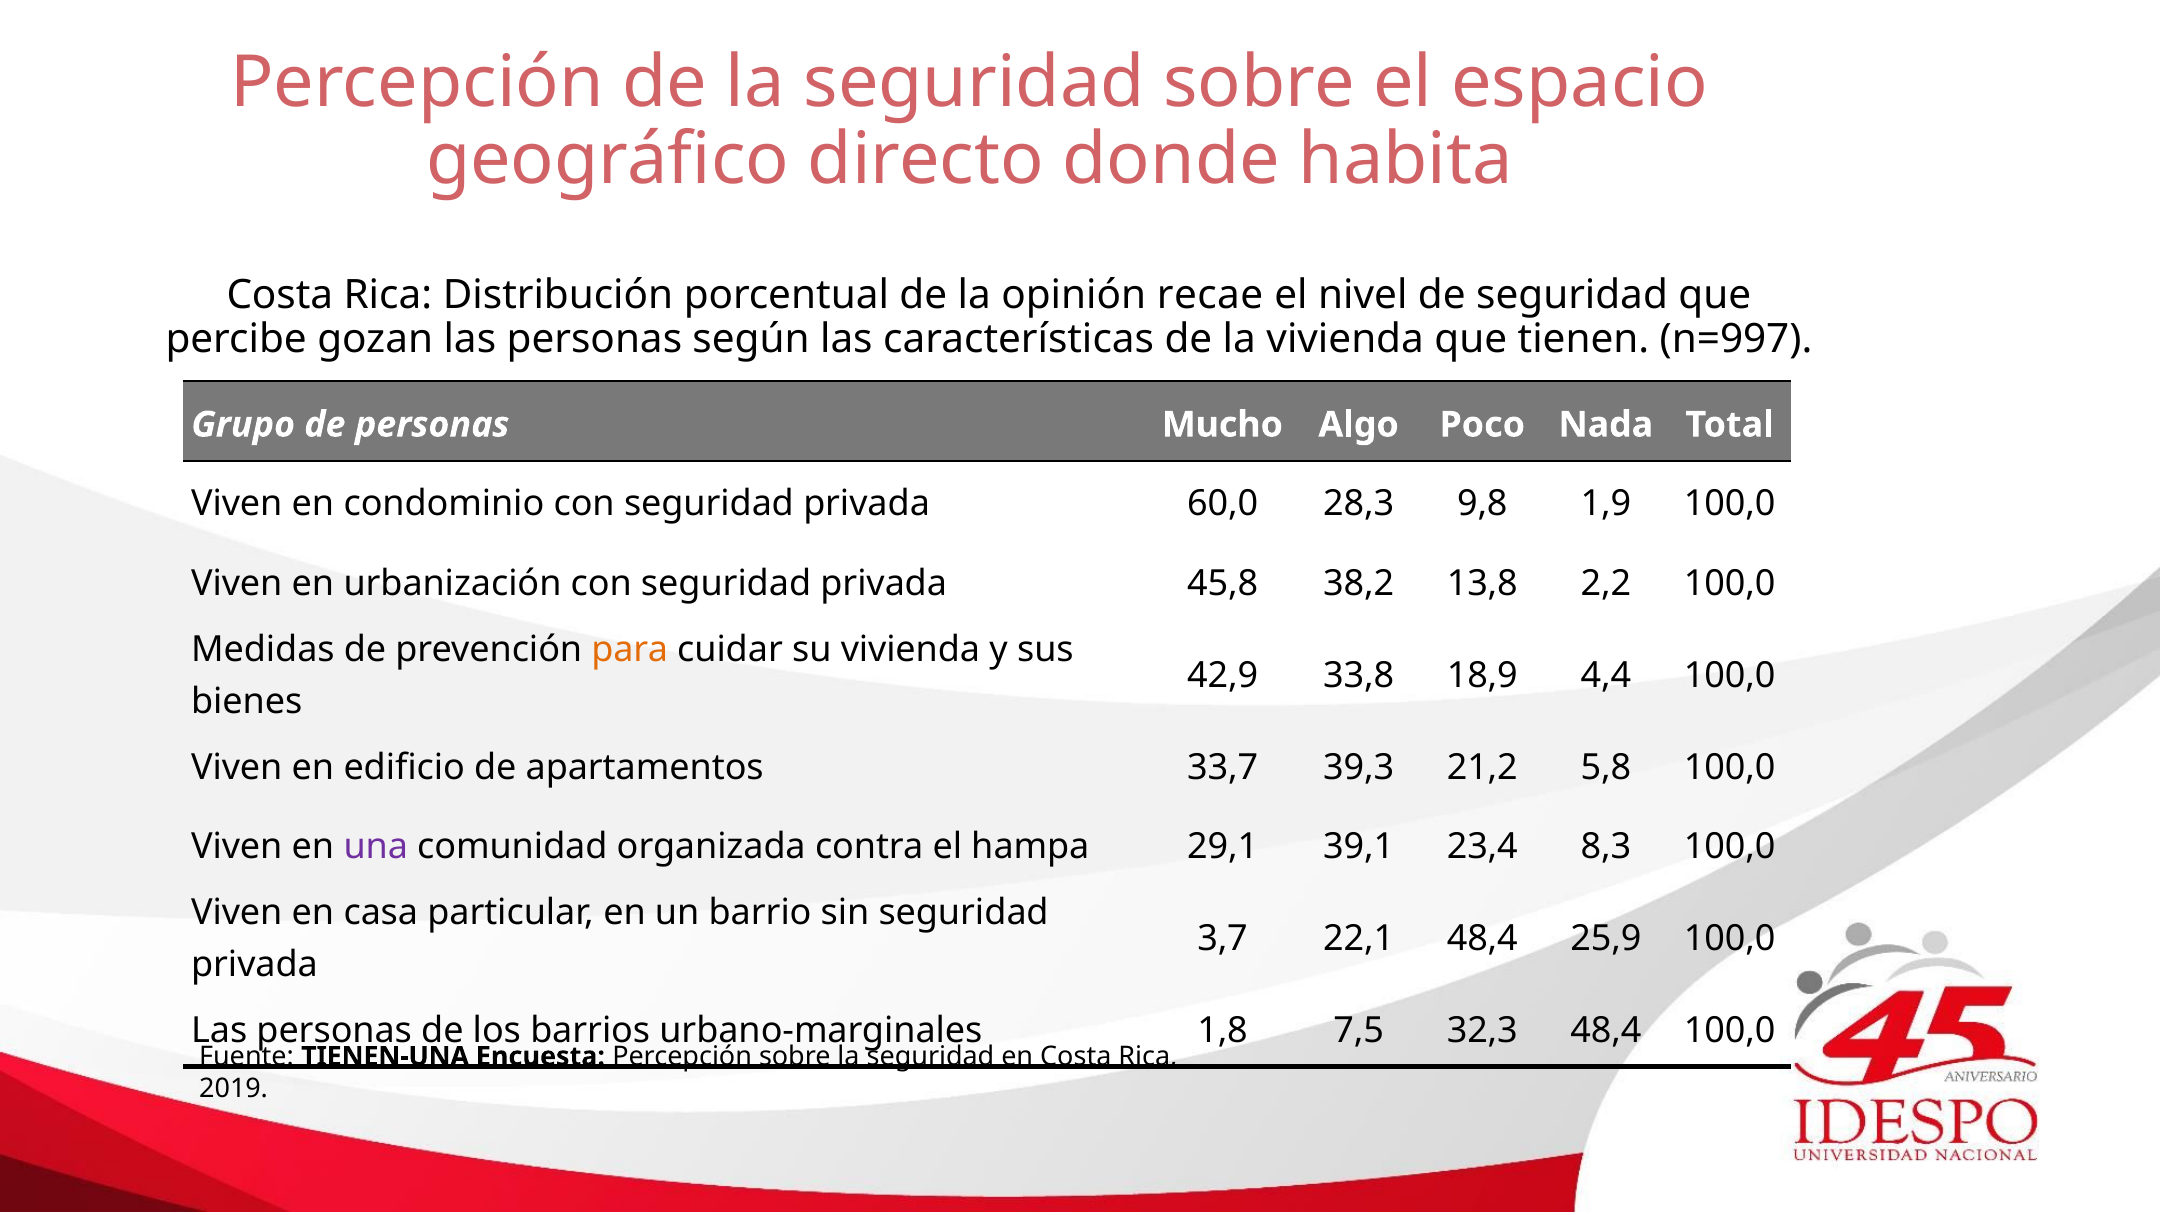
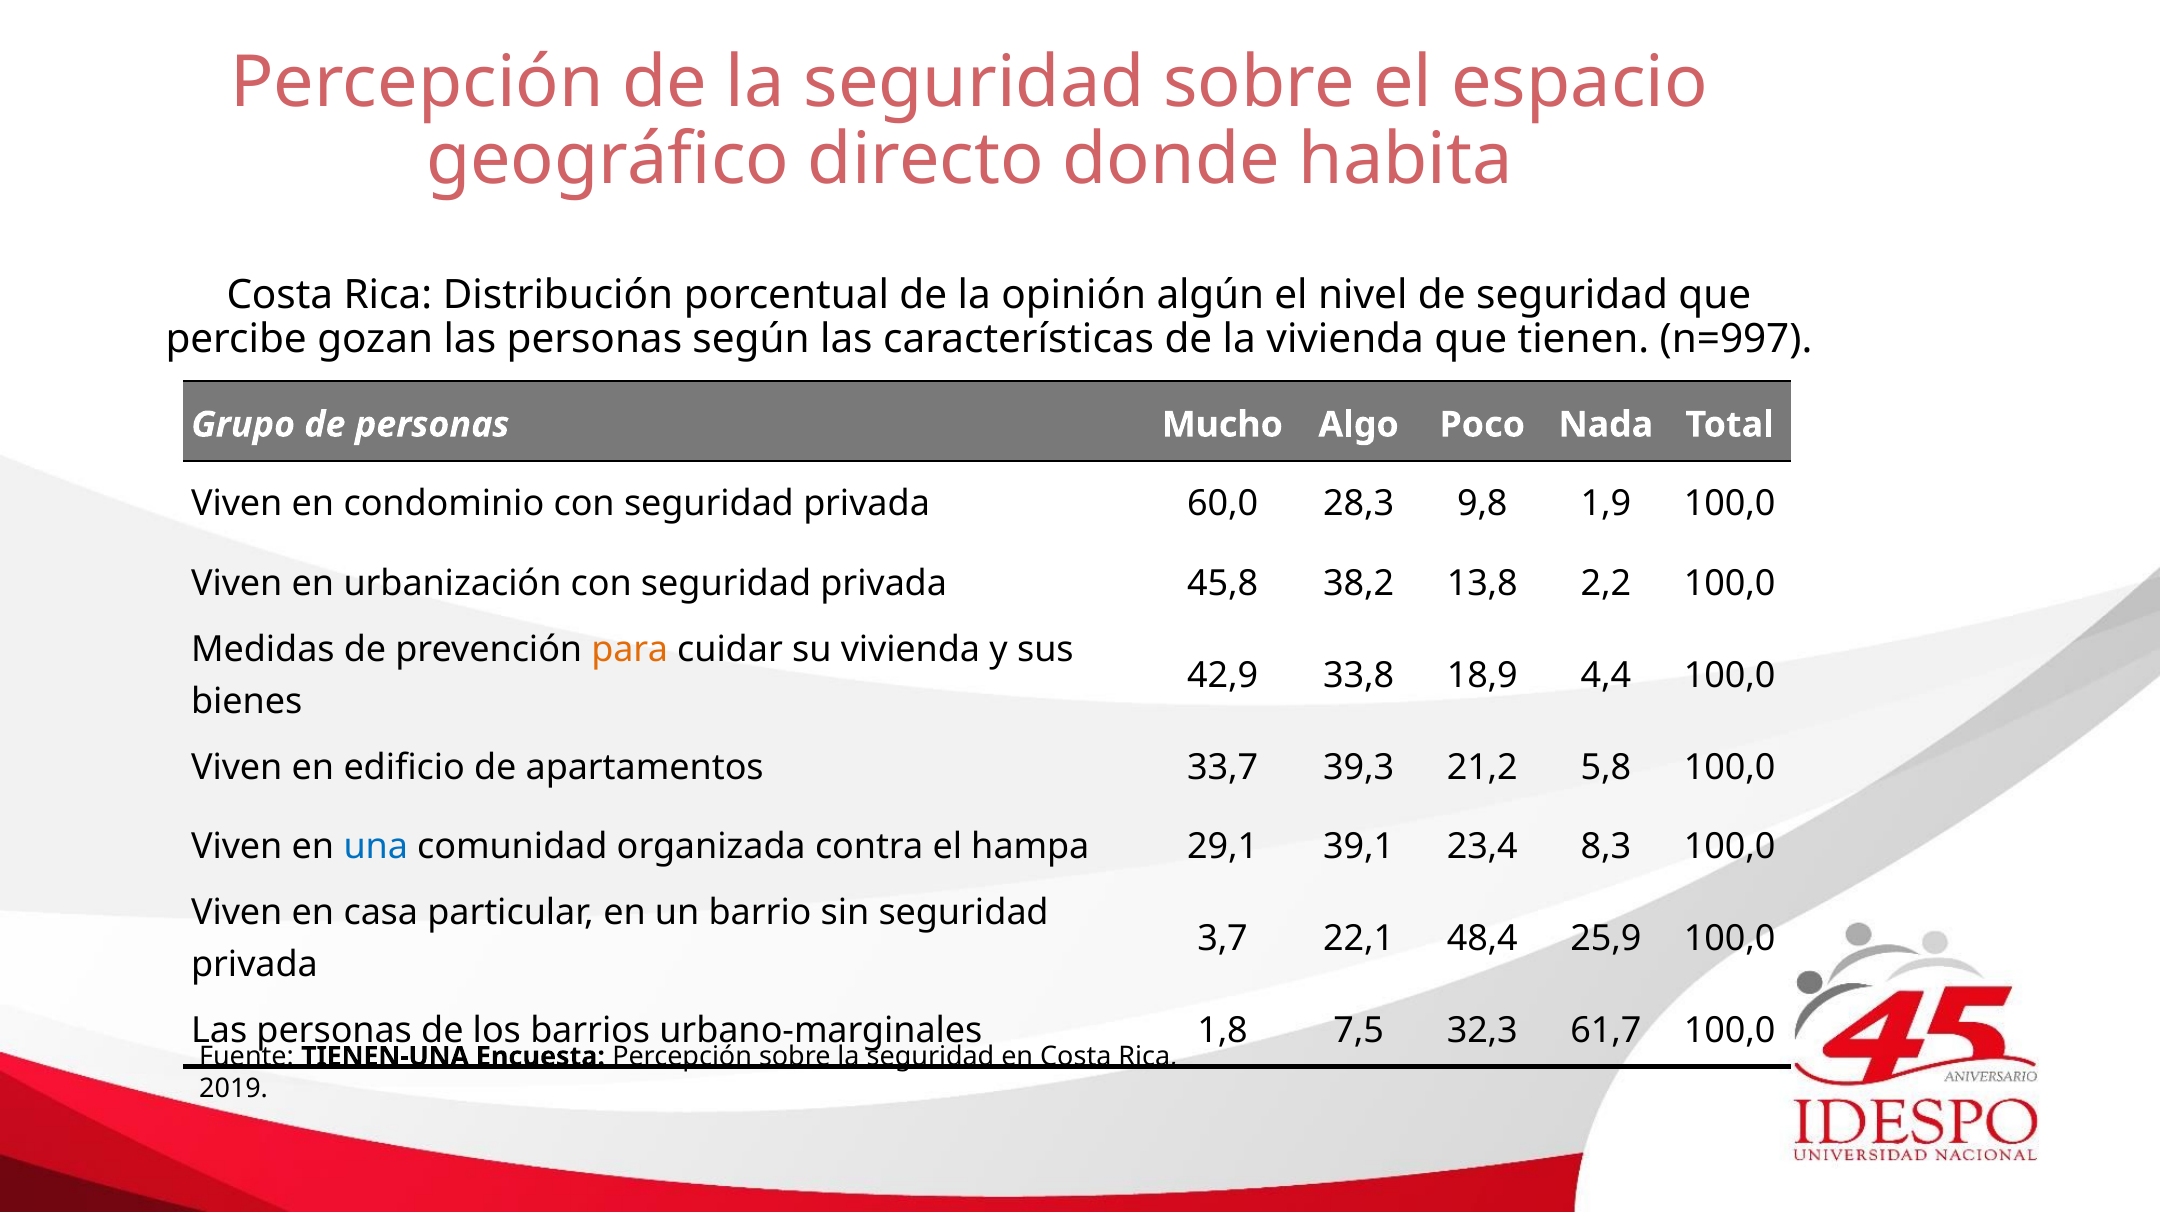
recae: recae -> algún (1210, 296)
una colour: purple -> blue (376, 847)
32,3 48,4: 48,4 -> 61,7 (1606, 1030)
